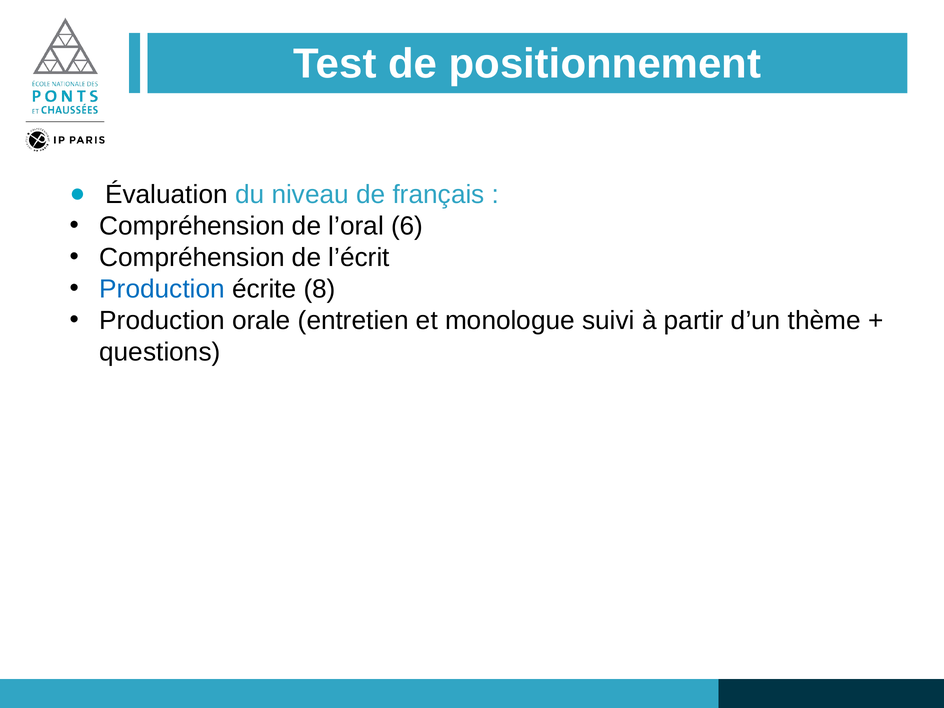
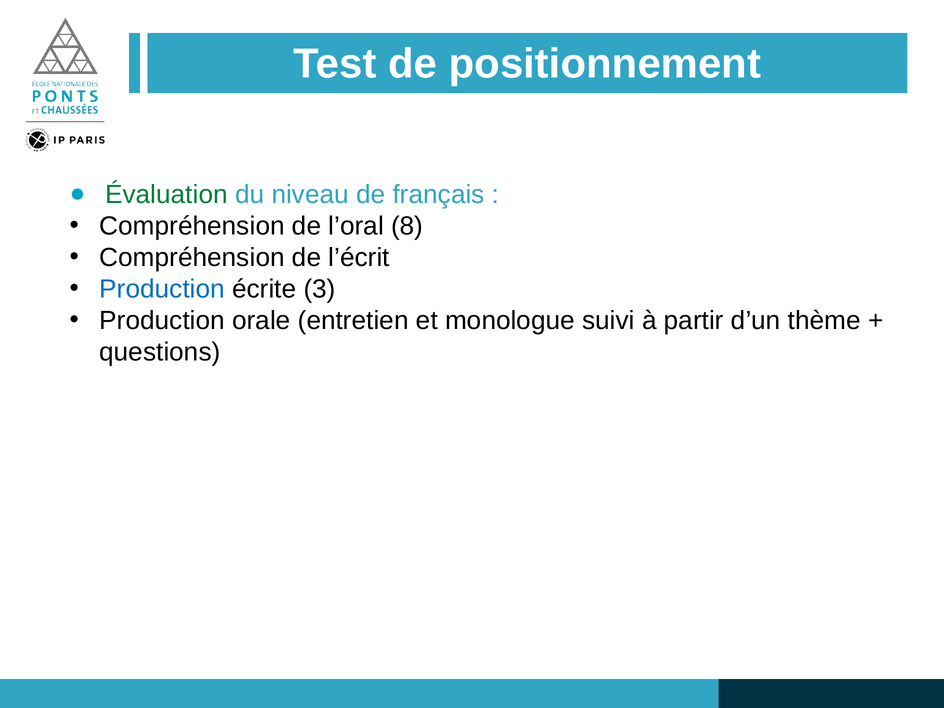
Évaluation colour: black -> green (167, 195)
6: 6 -> 8 (407, 226)
8: 8 -> 3 (320, 289)
